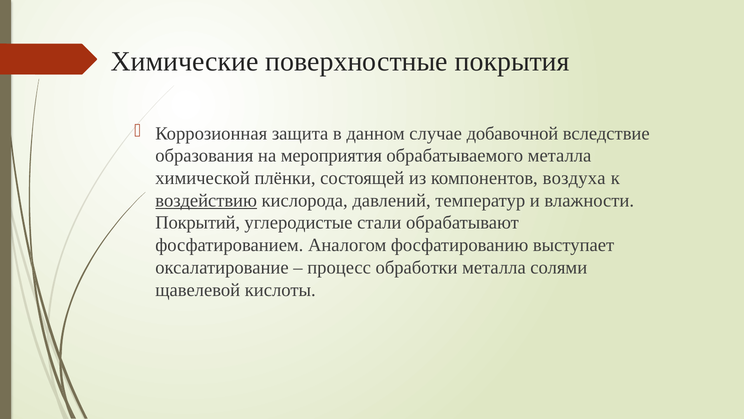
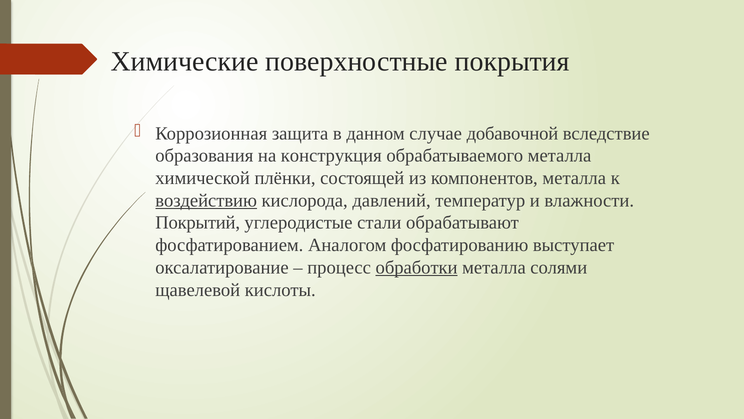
мероприятия: мероприятия -> конструкция (331, 156)
компонентов воздуха: воздуха -> металла (574, 178)
обработки underline: none -> present (417, 267)
